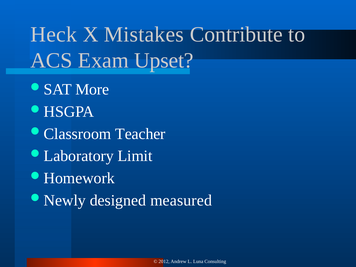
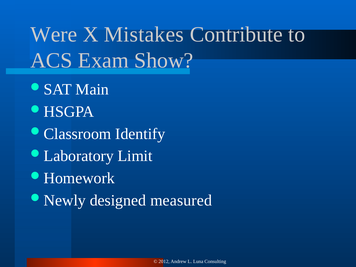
Heck: Heck -> Were (54, 34)
Upset: Upset -> Show (164, 61)
More: More -> Main (92, 90)
Teacher: Teacher -> Identify (140, 134)
